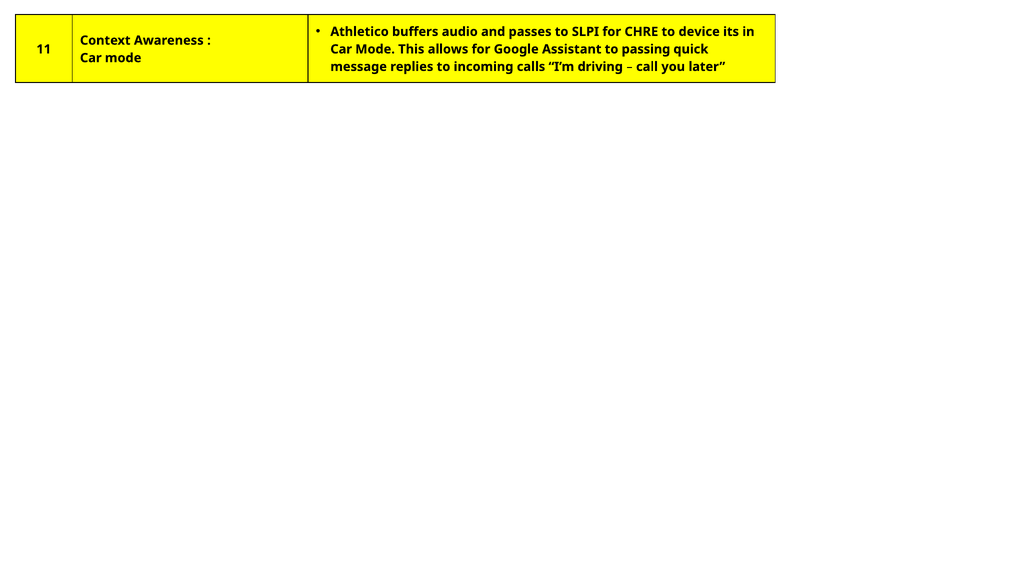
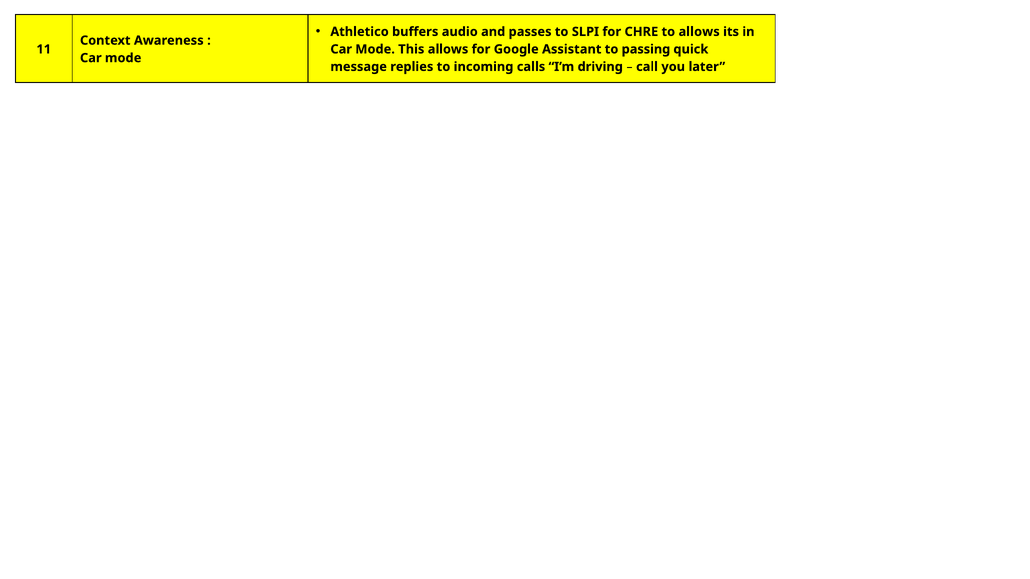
to device: device -> allows (699, 32)
